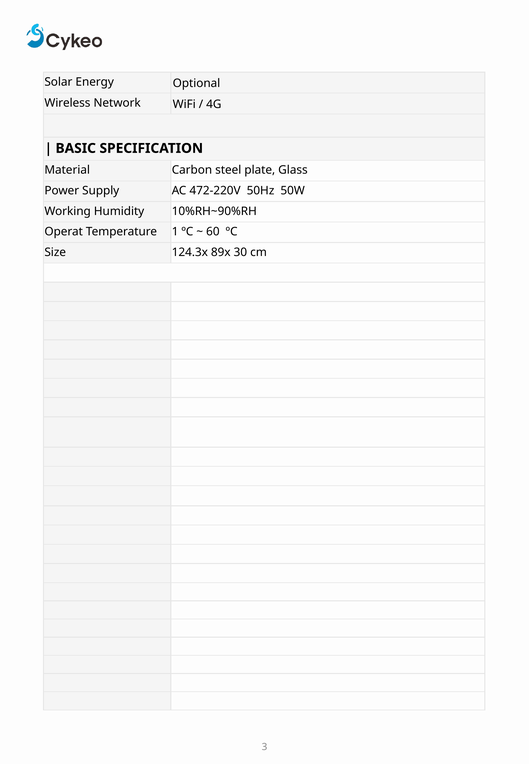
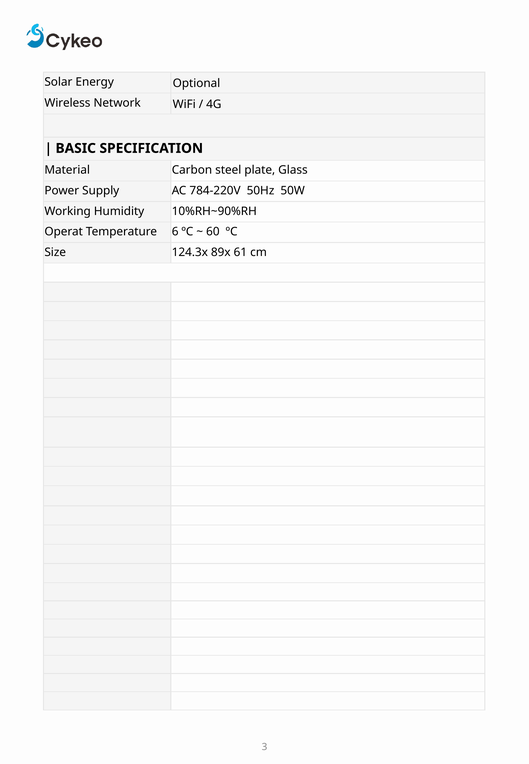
472-220V: 472-220V -> 784-220V (215, 191)
1: 1 -> 6 (175, 232)
30: 30 -> 61 (240, 252)
